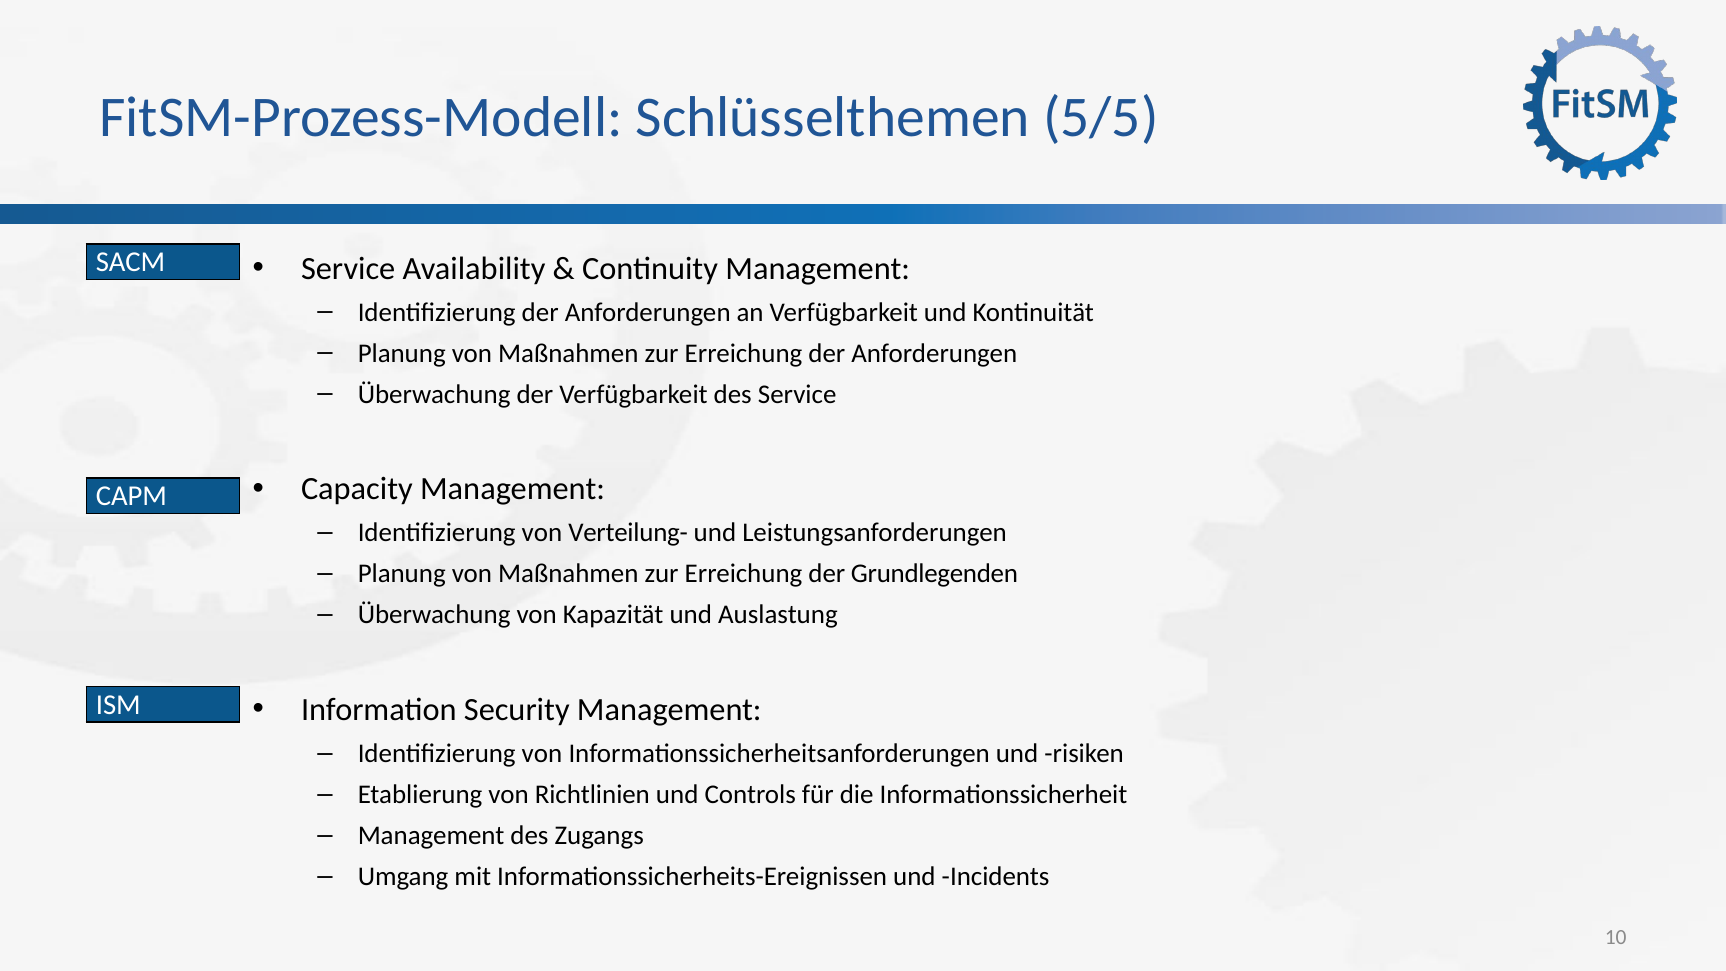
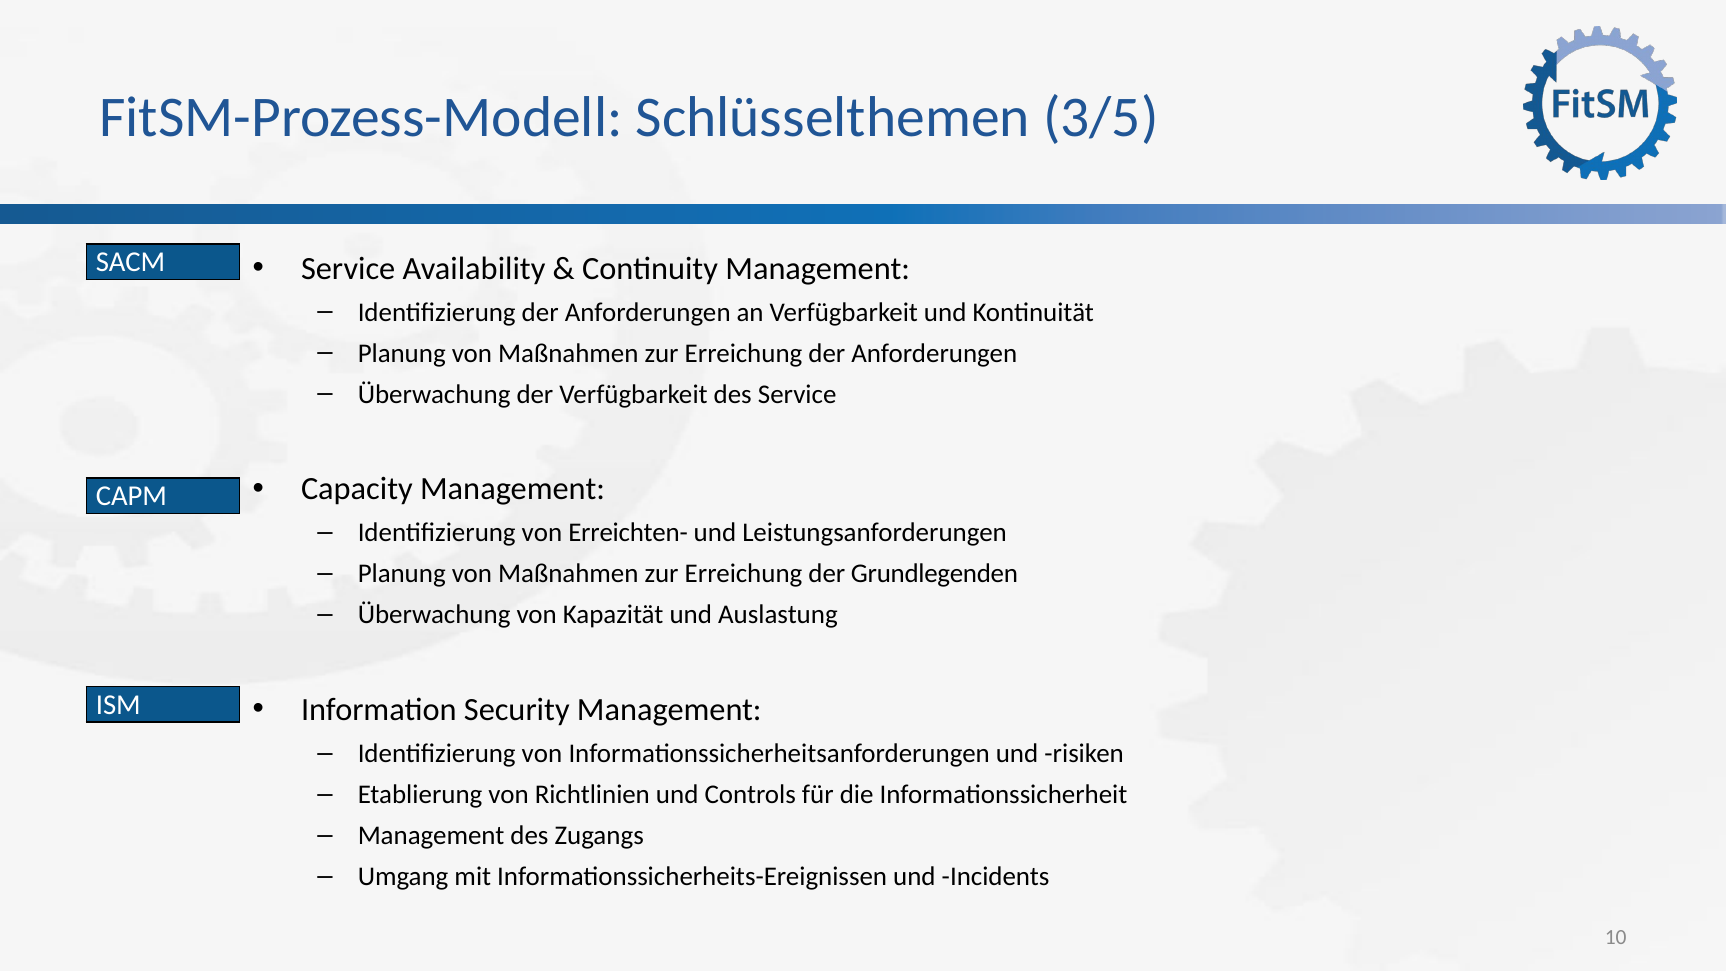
5/5: 5/5 -> 3/5 (1101, 117)
Verteilung-: Verteilung- -> Erreichten- (628, 533)
